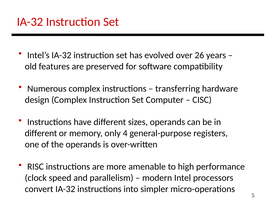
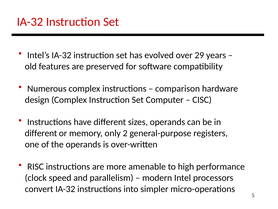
26: 26 -> 29 (199, 55)
transferring: transferring -> comparison (178, 88)
4: 4 -> 2 (125, 133)
